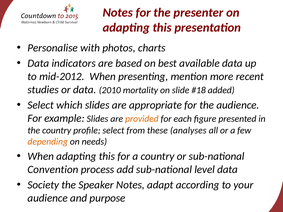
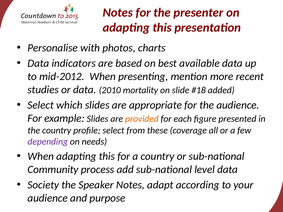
analyses: analyses -> coverage (188, 131)
depending colour: orange -> purple (48, 142)
Convention: Convention -> Community (53, 170)
